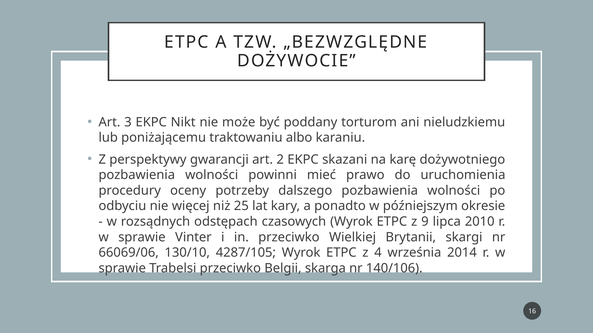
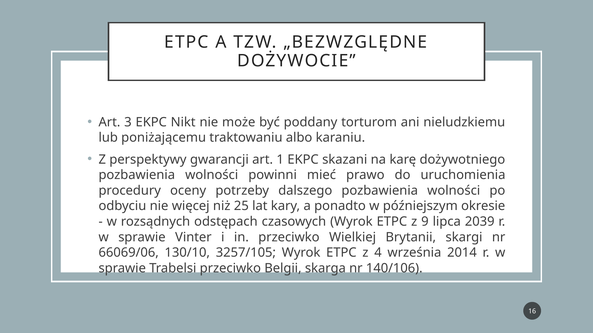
2: 2 -> 1 (280, 160)
2010: 2010 -> 2039 (480, 222)
4287/105: 4287/105 -> 3257/105 (246, 253)
